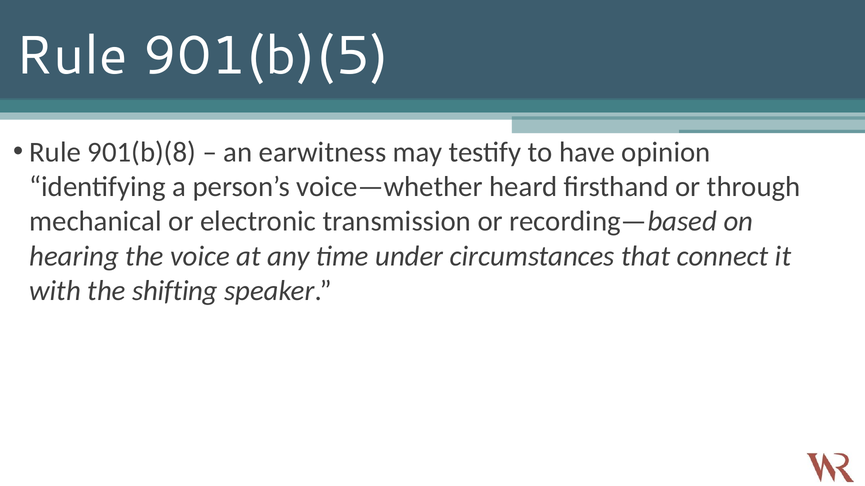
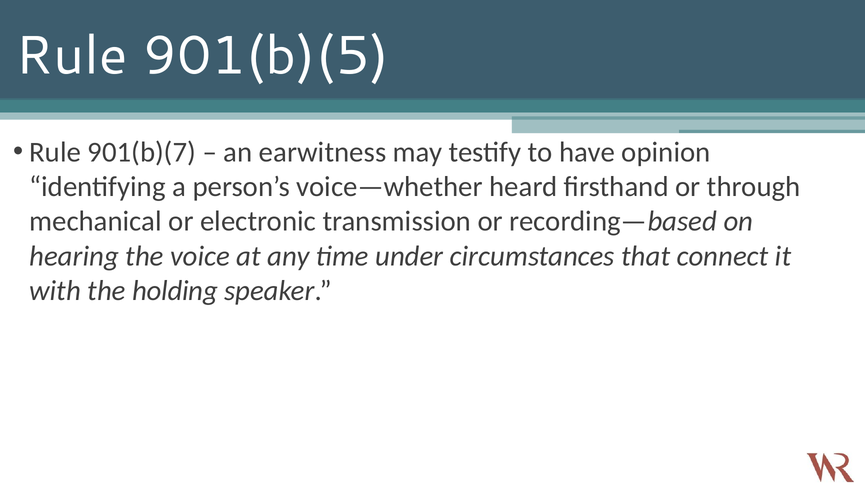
901(b)(8: 901(b)(8 -> 901(b)(7 (142, 152)
shifting: shifting -> holding (175, 291)
